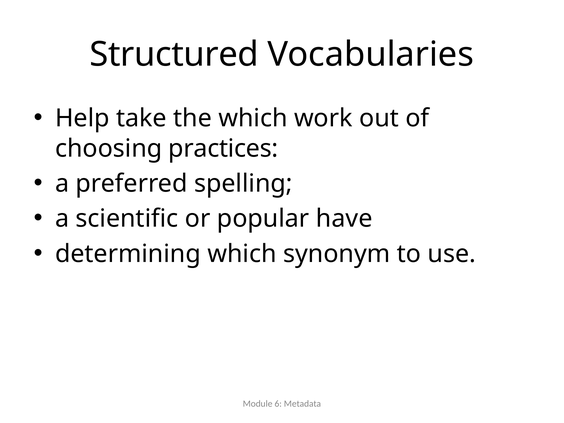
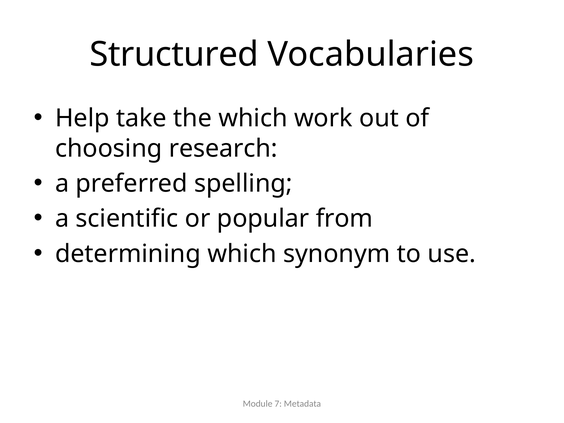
practices: practices -> research (223, 148)
have: have -> from (344, 219)
6: 6 -> 7 (278, 404)
